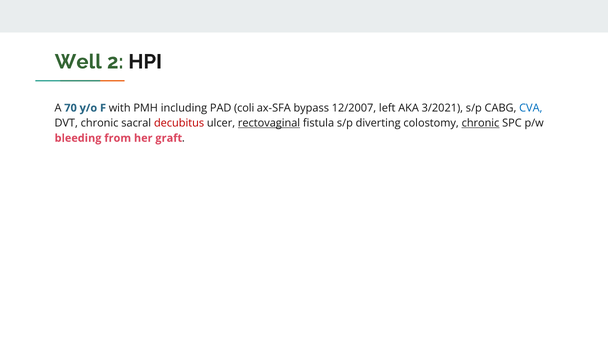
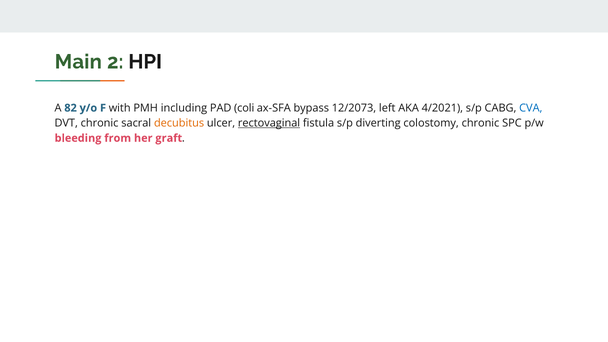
Well: Well -> Main (78, 62)
70: 70 -> 82 (71, 108)
12/2007: 12/2007 -> 12/2073 (354, 108)
3/2021: 3/2021 -> 4/2021 (442, 108)
decubitus colour: red -> orange (179, 123)
chronic underline: present -> none (481, 123)
